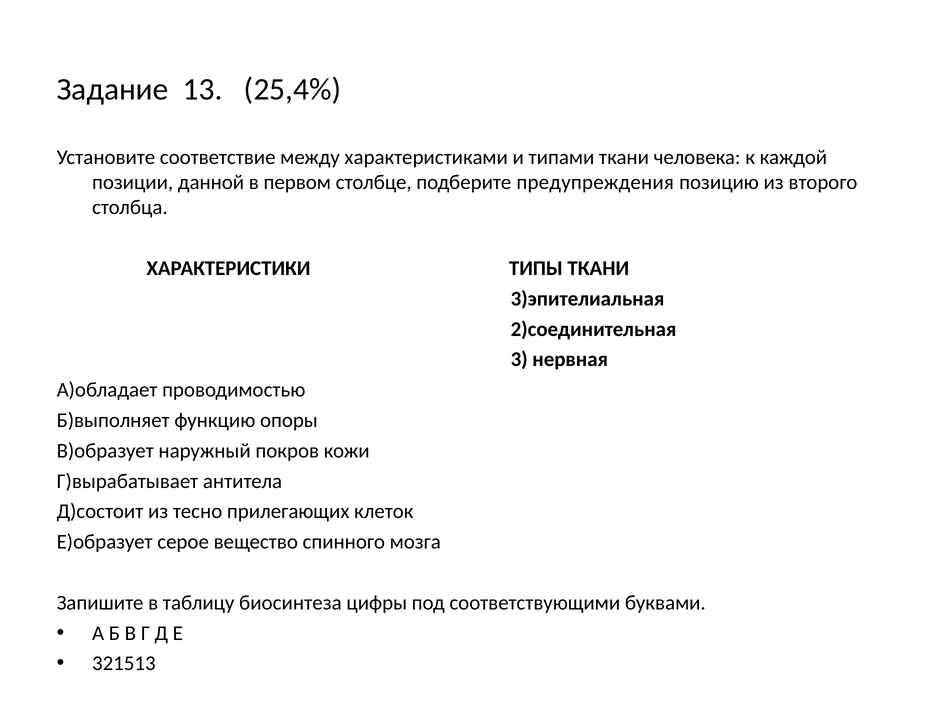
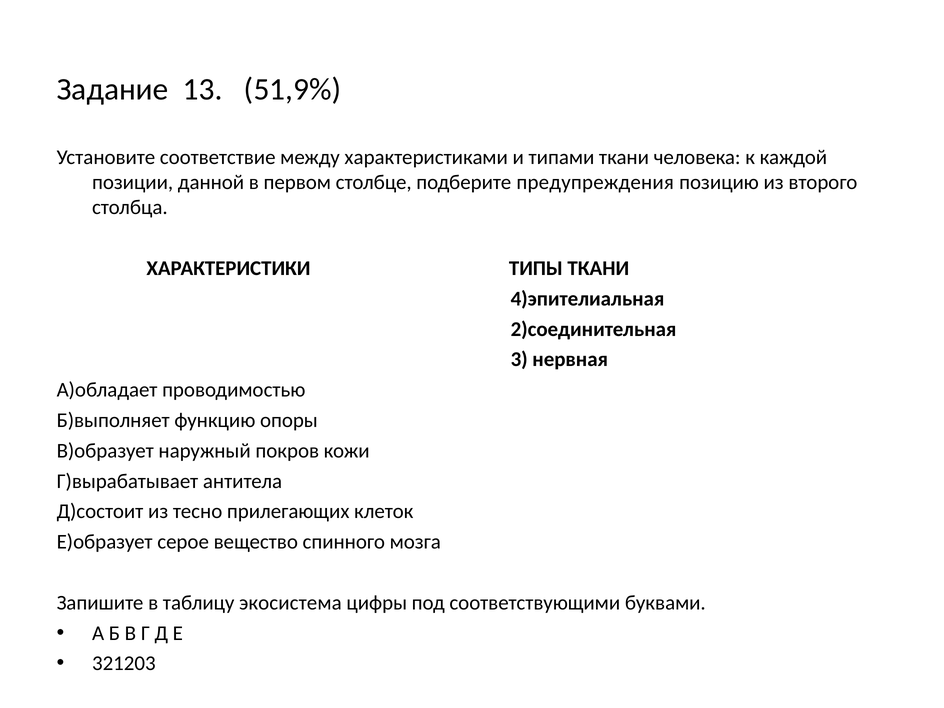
25,4%: 25,4% -> 51,9% (293, 90)
3)эпителиальная: 3)эпителиальная -> 4)эпителиальная (588, 299)
биосинтеза: биосинтеза -> экосистема (290, 603)
321513: 321513 -> 321203 (124, 664)
